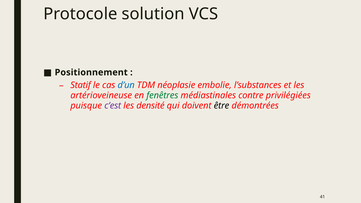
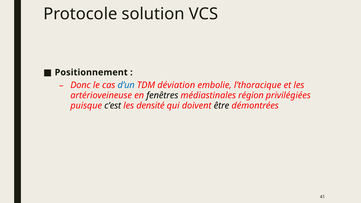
Statif: Statif -> Donc (81, 85)
néoplasie: néoplasie -> déviation (176, 85)
l’substances: l’substances -> l’thoracique (258, 85)
fenêtres colour: green -> black (162, 95)
contre: contre -> région (251, 95)
c’est colour: purple -> black (113, 106)
